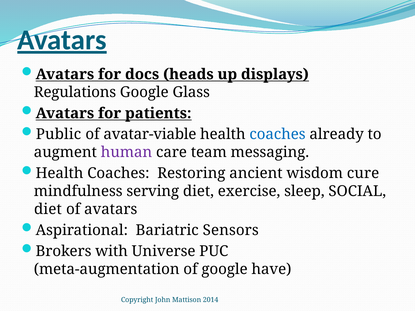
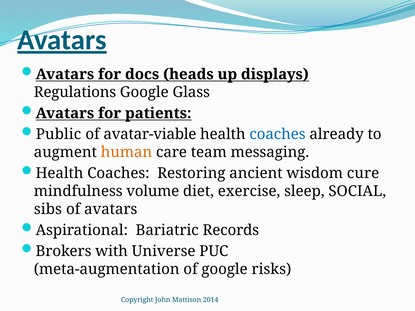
human colour: purple -> orange (126, 152)
serving: serving -> volume (153, 191)
diet: diet -> sibs (48, 209)
Sensors: Sensors -> Records (231, 230)
have: have -> risks (271, 270)
